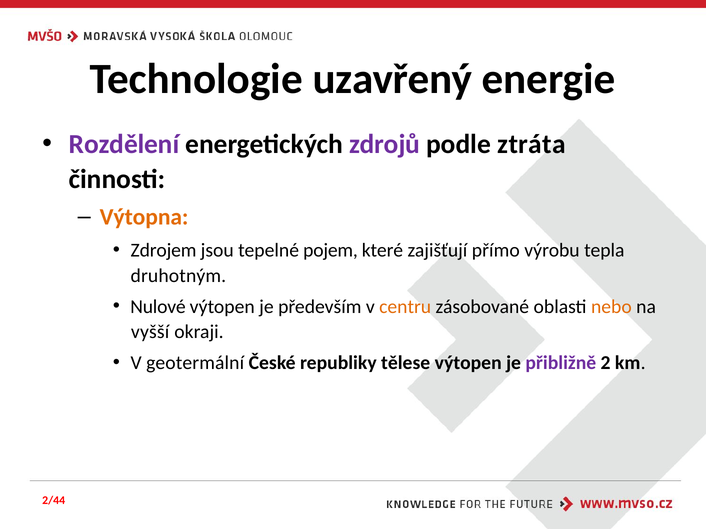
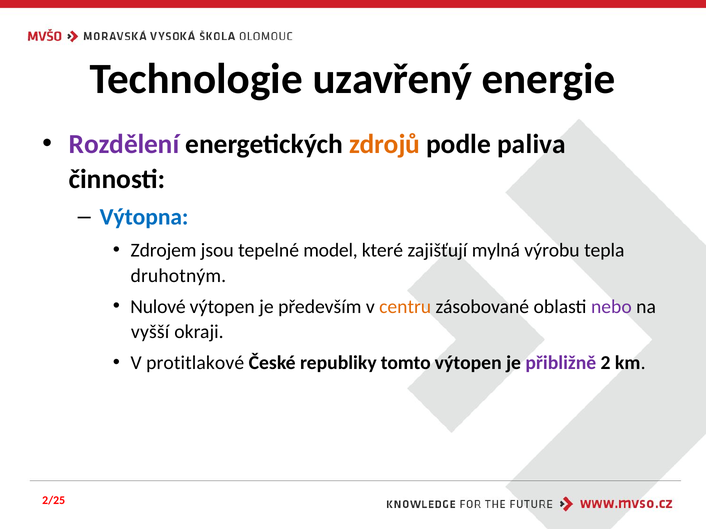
zdrojů colour: purple -> orange (385, 144)
ztráta: ztráta -> paliva (532, 144)
Výtopna colour: orange -> blue (144, 217)
pojem: pojem -> model (330, 251)
přímo: přímo -> mylná (496, 251)
nebo colour: orange -> purple (611, 307)
geotermální: geotermální -> protitlakové (195, 363)
tělese: tělese -> tomto (406, 363)
2/44: 2/44 -> 2/25 (54, 501)
